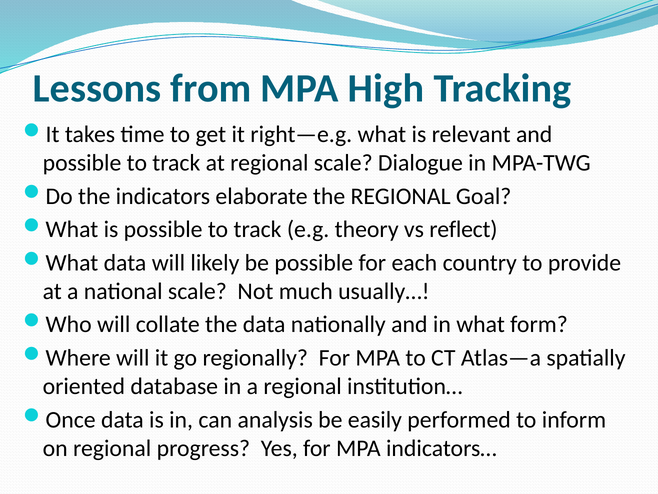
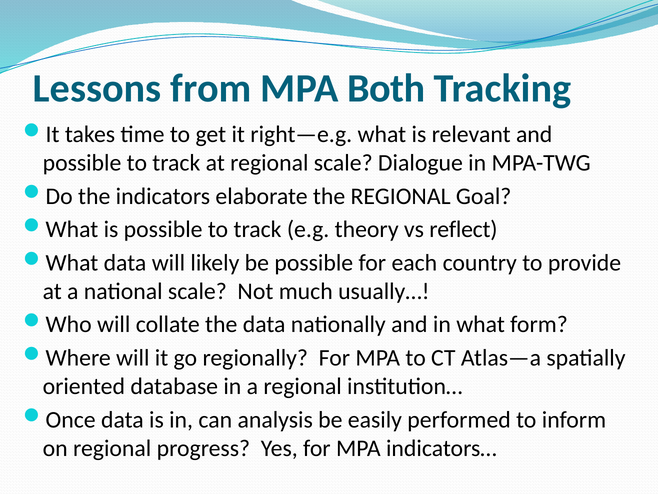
High: High -> Both (386, 88)
